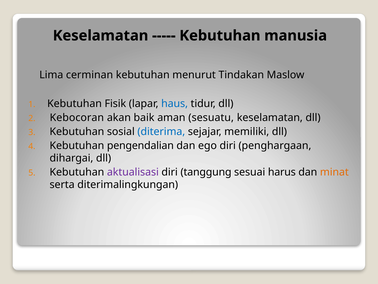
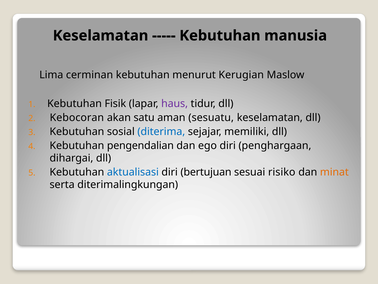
Tindakan: Tindakan -> Kerugian (241, 75)
haus colour: blue -> purple (175, 104)
baik: baik -> satu (144, 117)
aktualisasi colour: purple -> blue (133, 172)
tanggung: tanggung -> bertujuan (206, 172)
harus: harus -> risiko (282, 172)
